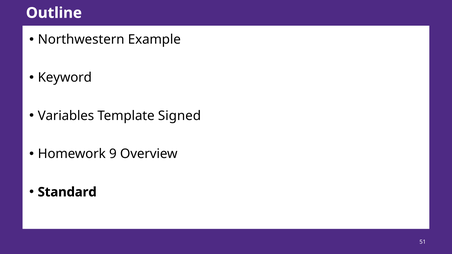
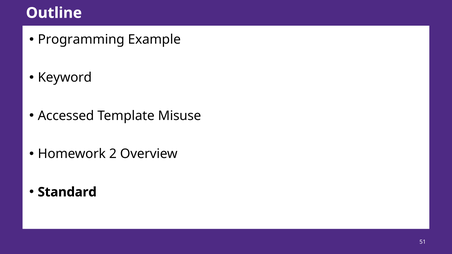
Northwestern: Northwestern -> Programming (81, 40)
Variables: Variables -> Accessed (66, 116)
Signed: Signed -> Misuse (180, 116)
9: 9 -> 2 (113, 154)
